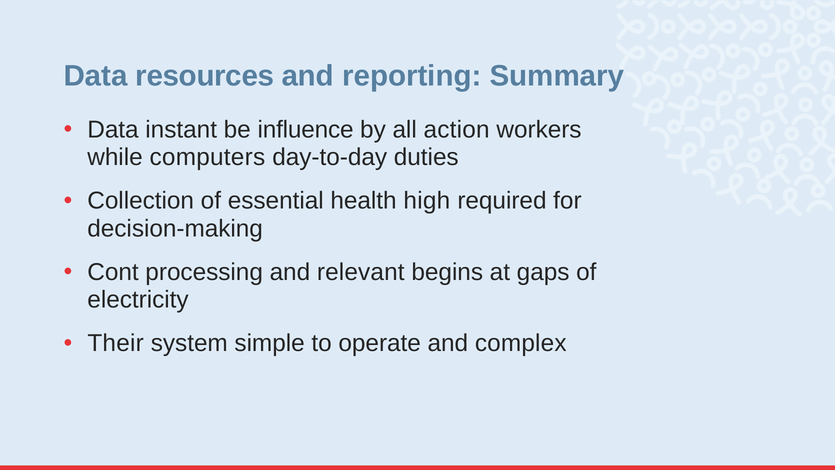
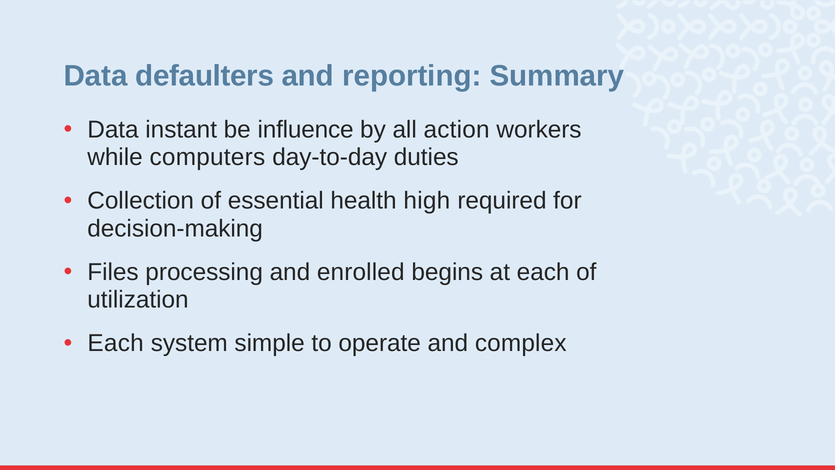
resources: resources -> defaulters (205, 76)
Cont: Cont -> Files (113, 272)
relevant: relevant -> enrolled (361, 272)
at gaps: gaps -> each (543, 272)
electricity: electricity -> utilization (138, 300)
Their: Their -> Each (116, 343)
